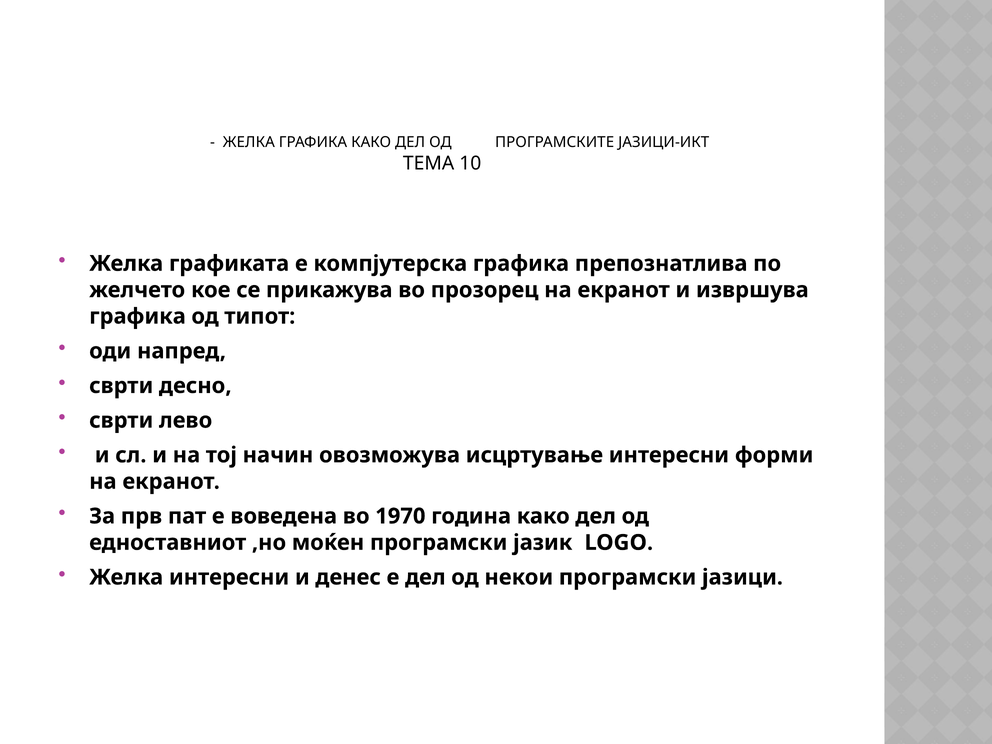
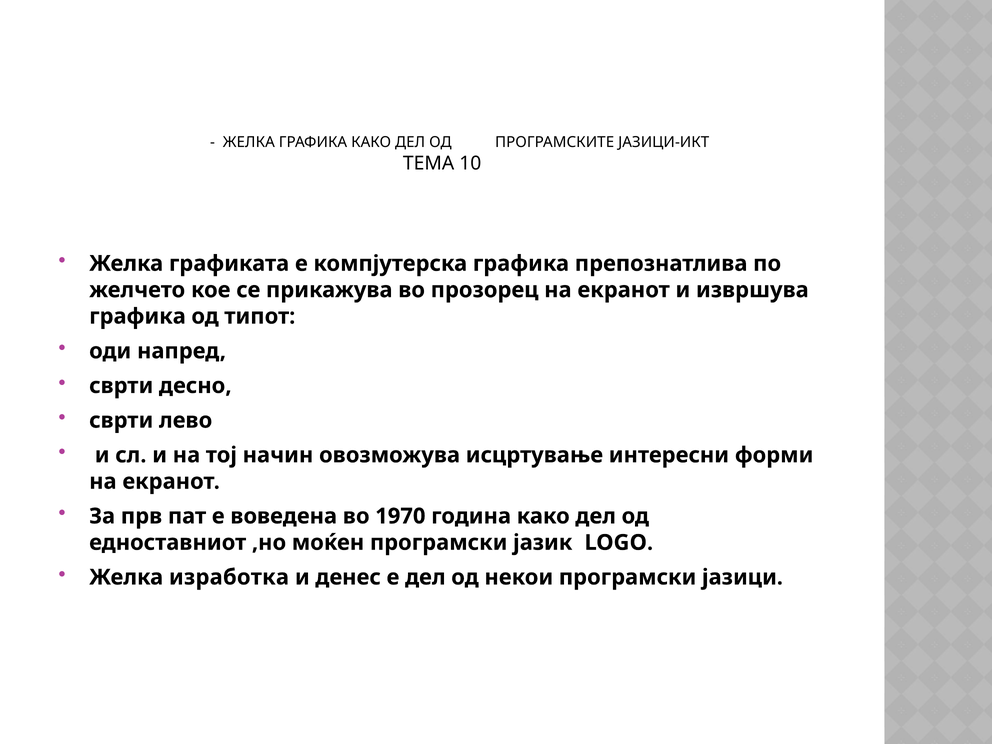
Желка интересни: интересни -> изработка (229, 577)
